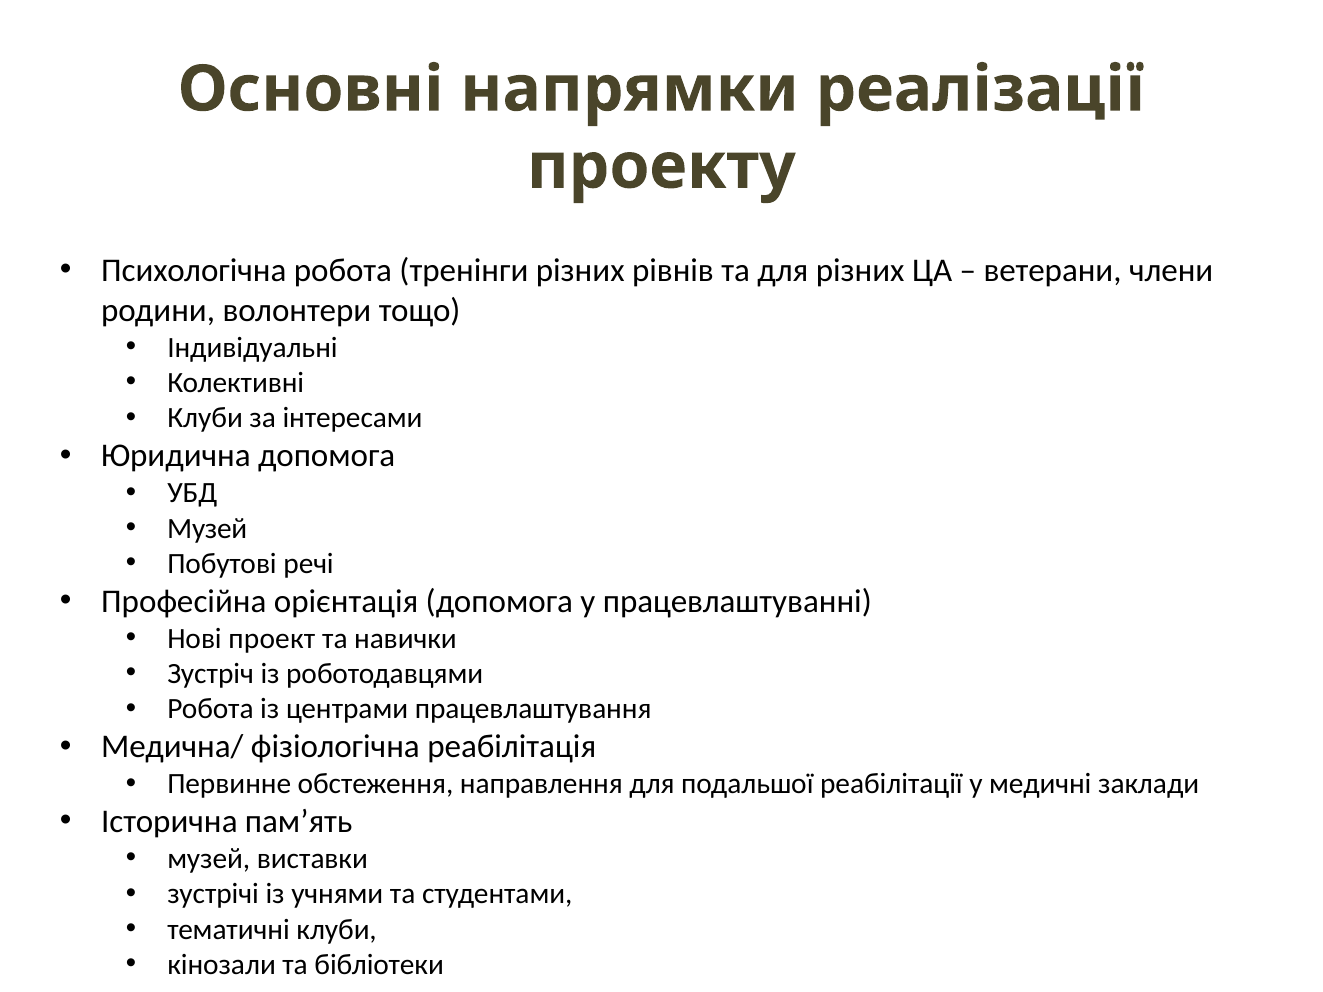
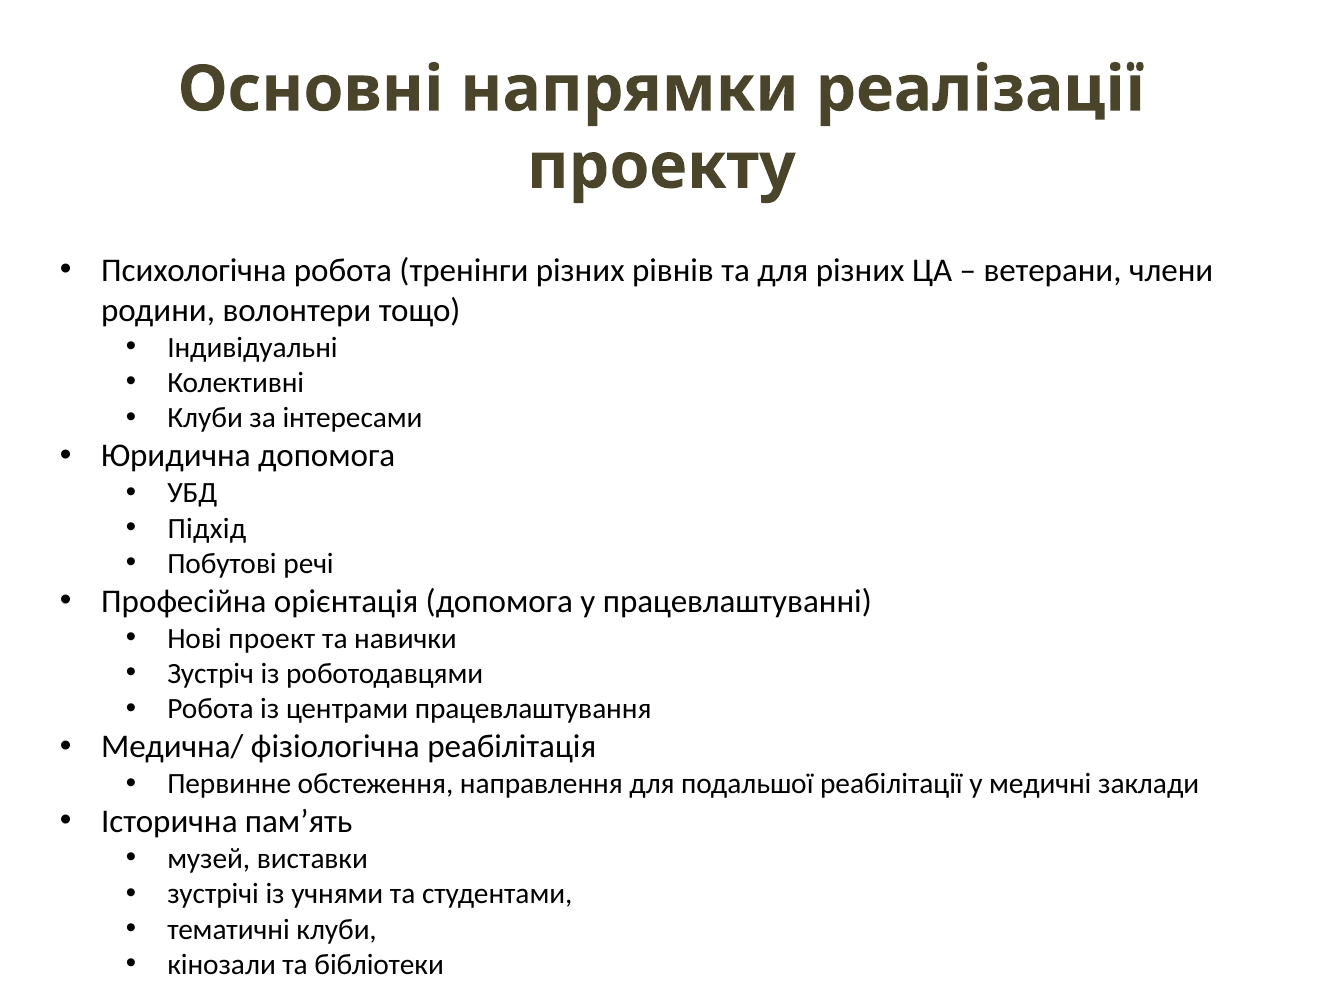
Музей: Музей -> Підхід (207, 529)
